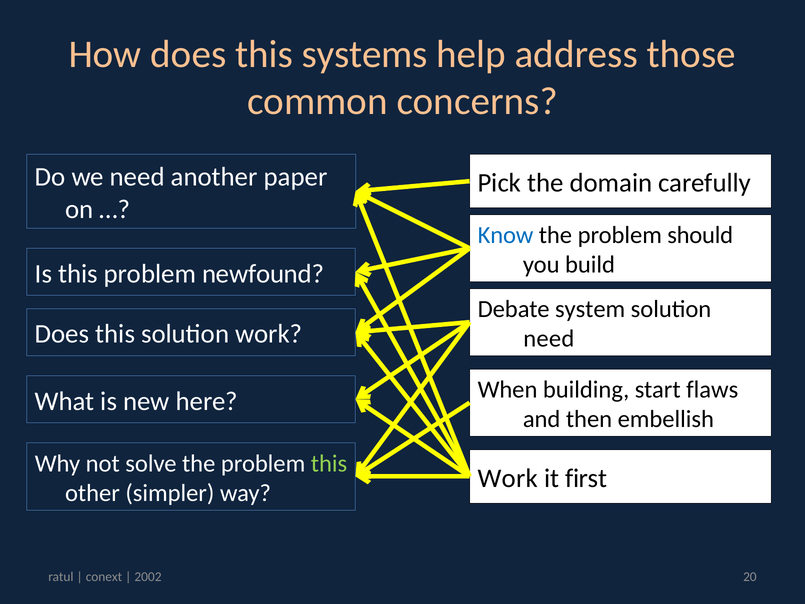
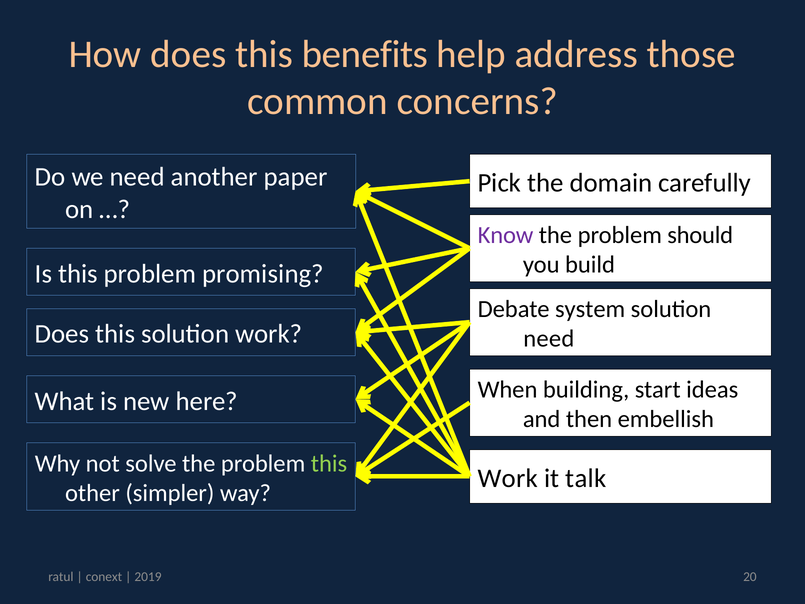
systems: systems -> benefits (365, 54)
Know colour: blue -> purple (506, 235)
newfound: newfound -> promising (263, 274)
flaws: flaws -> ideas (712, 389)
first: first -> talk (586, 478)
2002: 2002 -> 2019 (148, 577)
